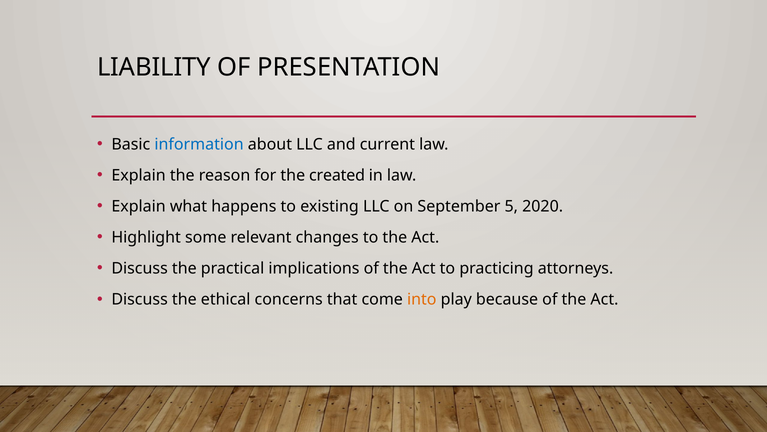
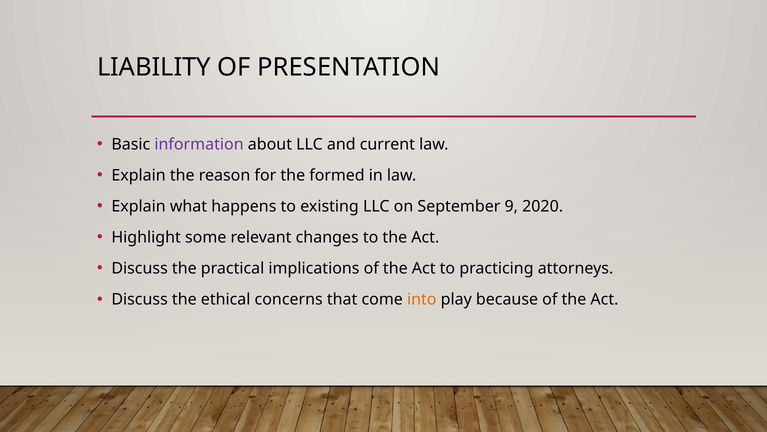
information colour: blue -> purple (199, 144)
created: created -> formed (337, 175)
5: 5 -> 9 (511, 206)
